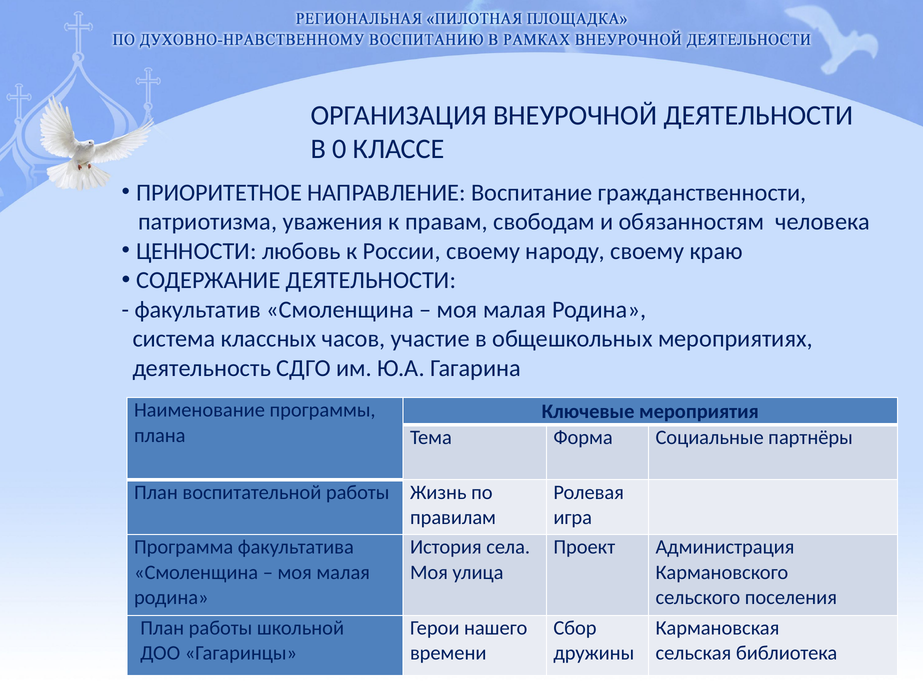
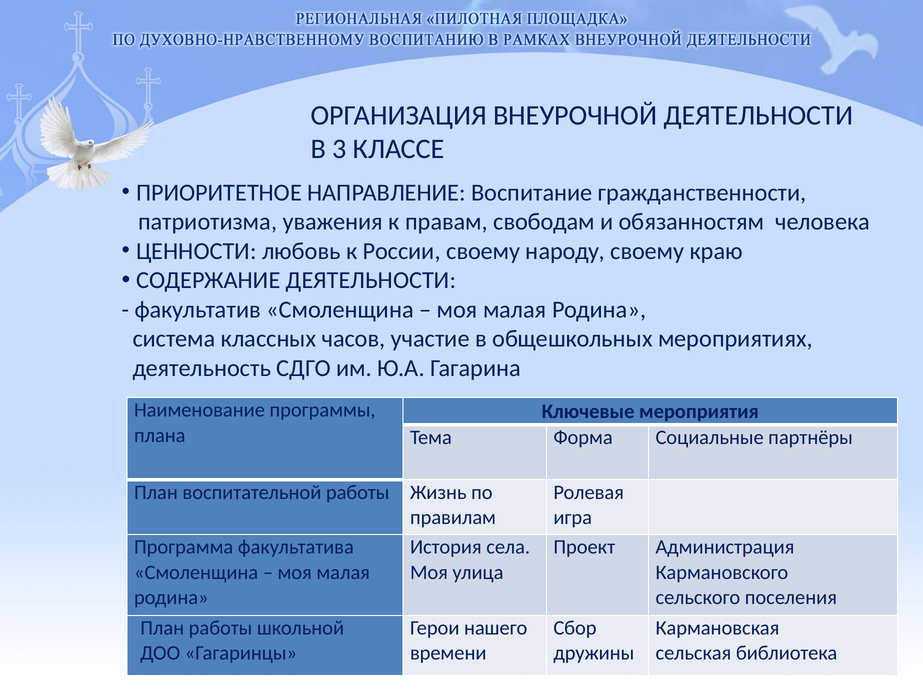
0: 0 -> 3 (339, 149)
